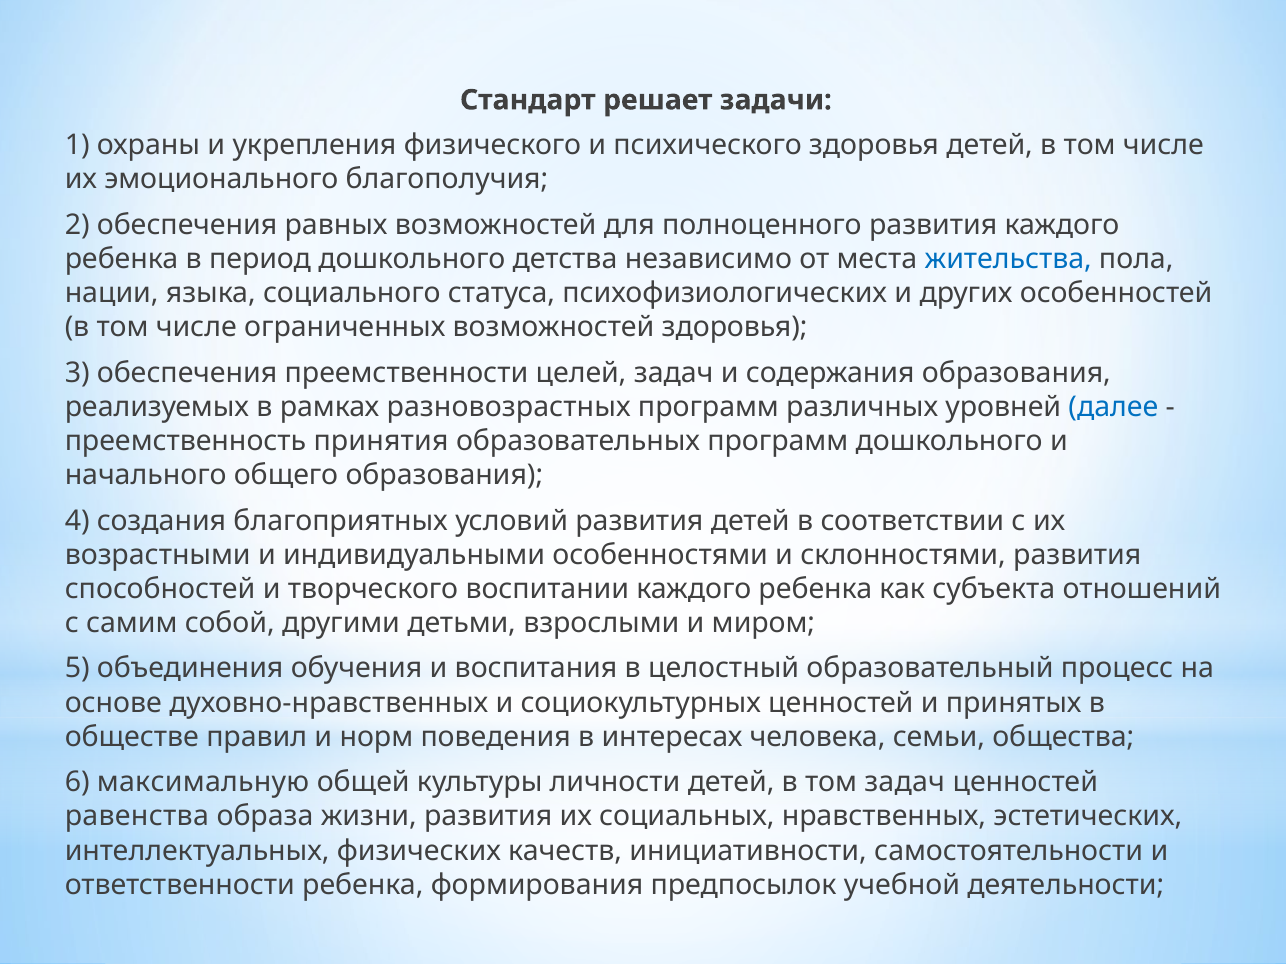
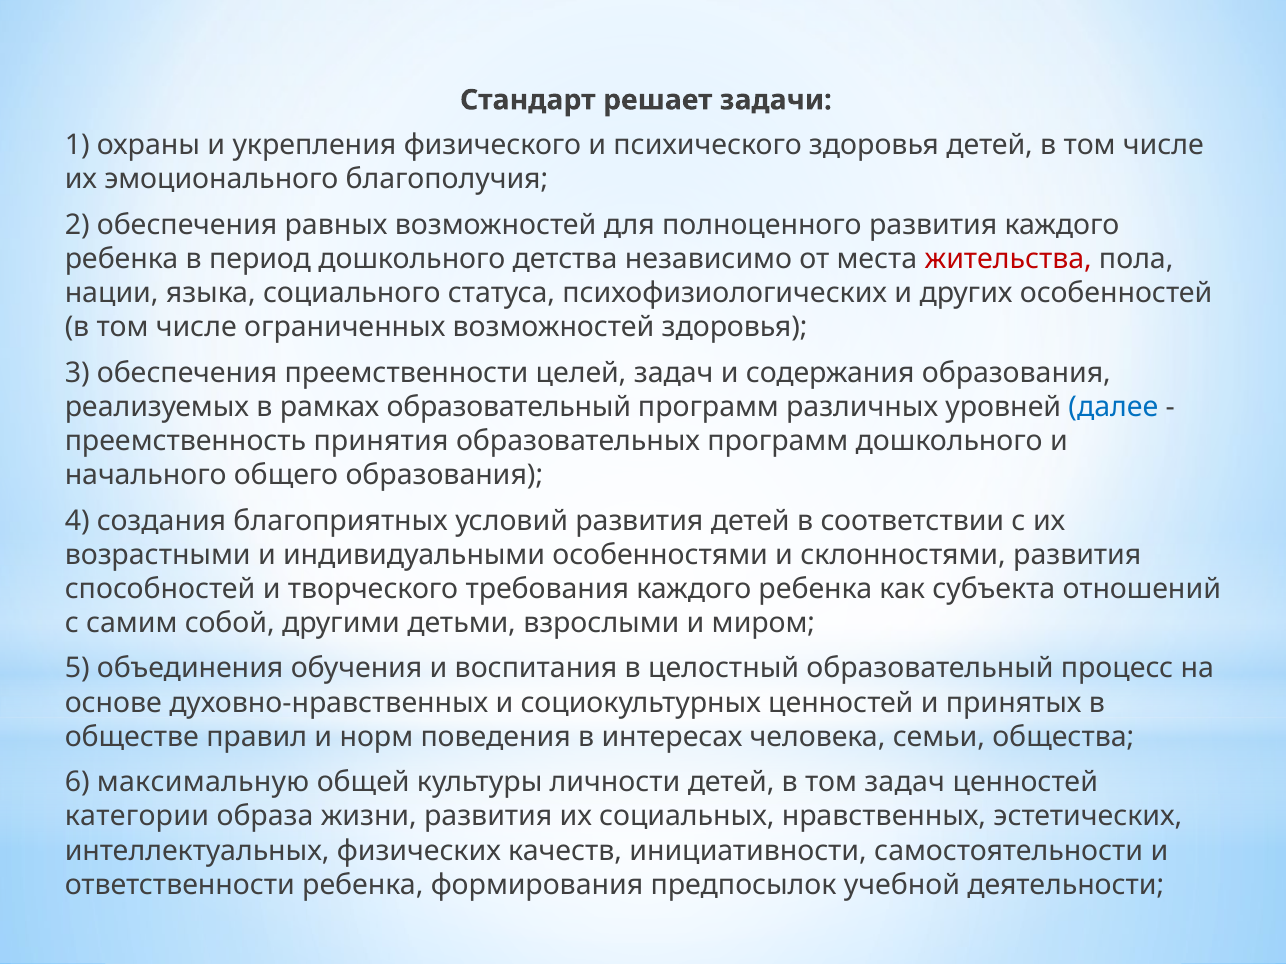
жительства colour: blue -> red (1008, 259)
рамках разновозрастных: разновозрастных -> образовательный (509, 407)
воспитании: воспитании -> требования (547, 589)
равенства: равенства -> категории (137, 817)
